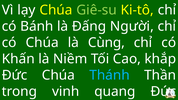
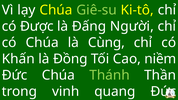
Bánh: Bánh -> Được (37, 26)
Niềm: Niềm -> Đồng (70, 59)
khắp: khắp -> niềm (160, 59)
Thánh colour: light blue -> light green (110, 75)
